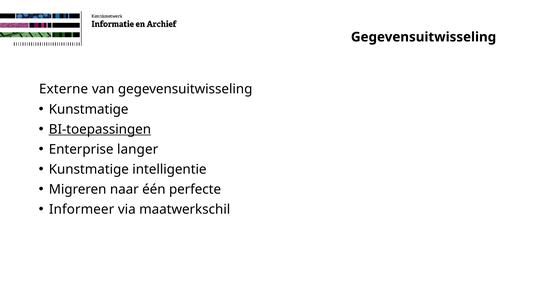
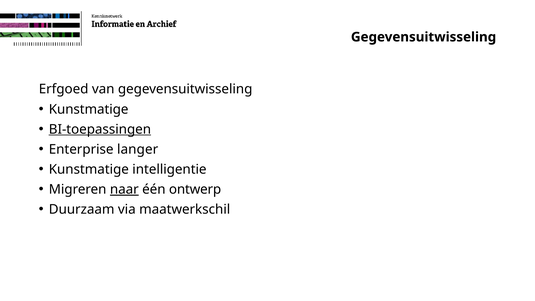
Externe: Externe -> Erfgoed (64, 89)
naar underline: none -> present (124, 189)
perfecte: perfecte -> ontwerp (195, 189)
Informeer: Informeer -> Duurzaam (82, 209)
